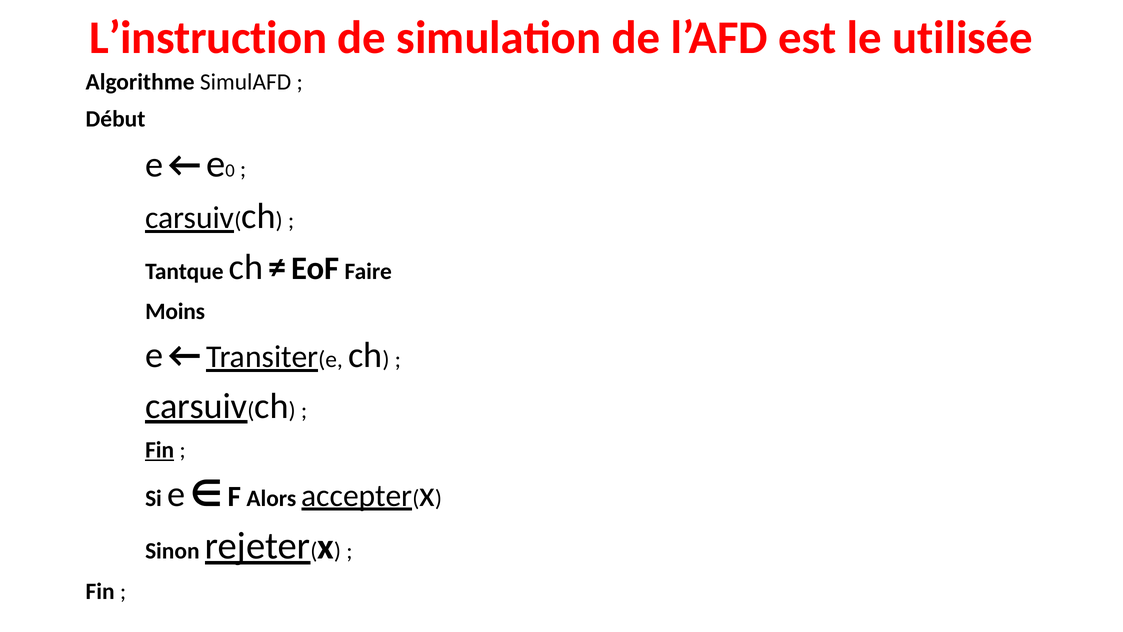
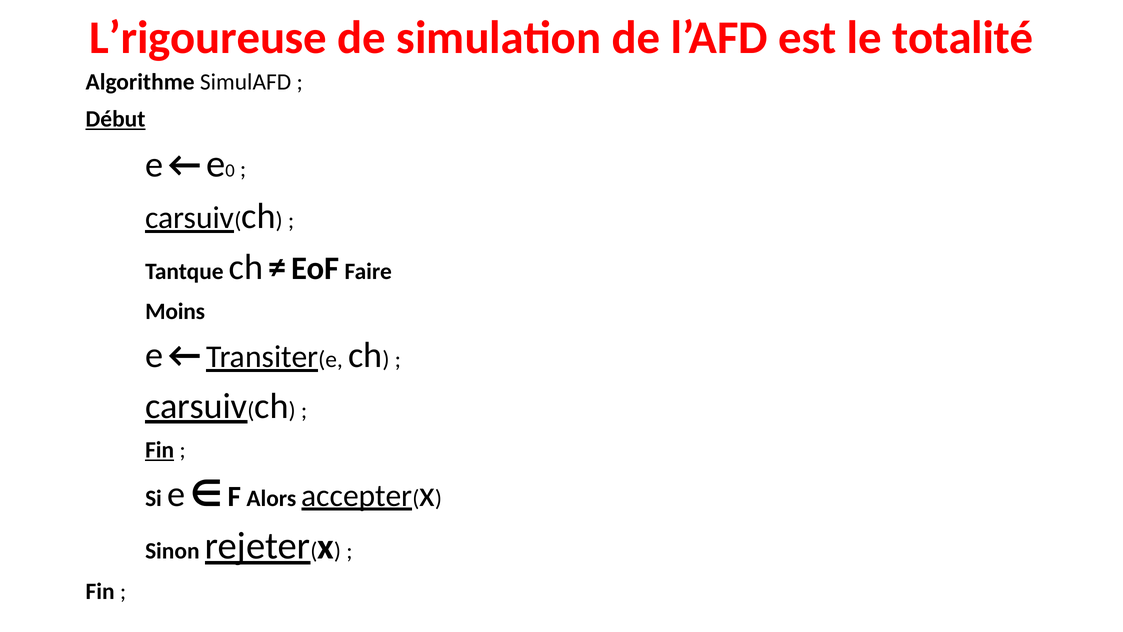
L’instruction: L’instruction -> L’rigoureuse (208, 38)
utilisée: utilisée -> totalité (963, 38)
Début underline: none -> present (115, 119)
